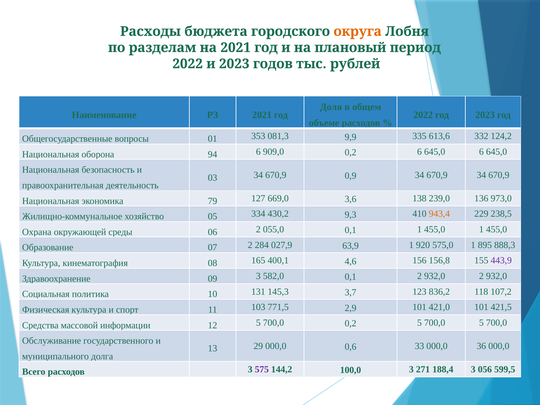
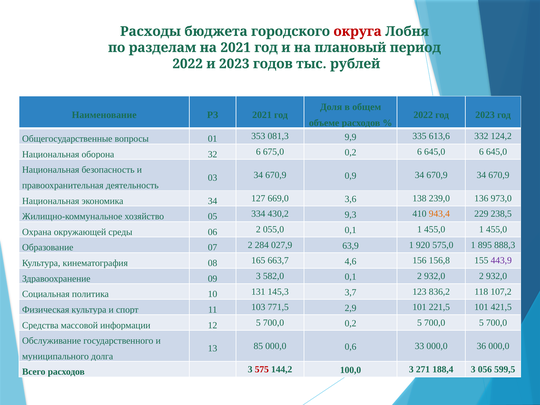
округа colour: orange -> red (358, 31)
94: 94 -> 32 (213, 154)
909,0: 909,0 -> 675,0 (273, 152)
экономика 79: 79 -> 34 (213, 201)
400,1: 400,1 -> 663,7 (278, 261)
421,0: 421,0 -> 221,5 (439, 307)
29: 29 -> 85 (258, 346)
575 colour: purple -> red (262, 369)
